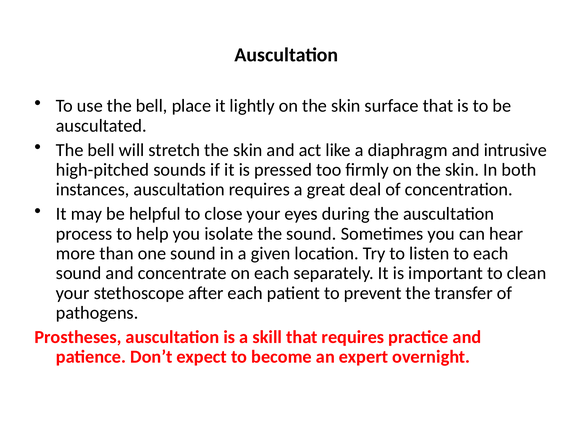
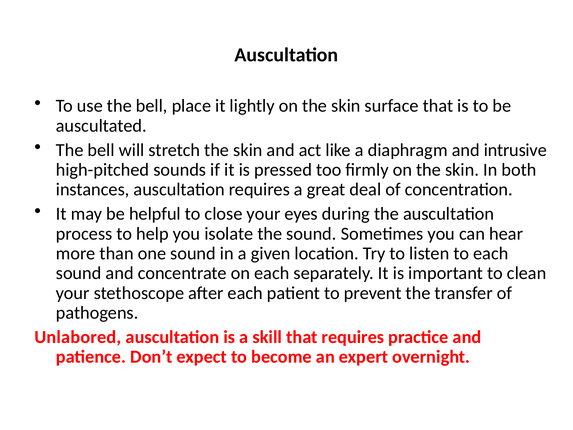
Prostheses: Prostheses -> Unlabored (78, 337)
